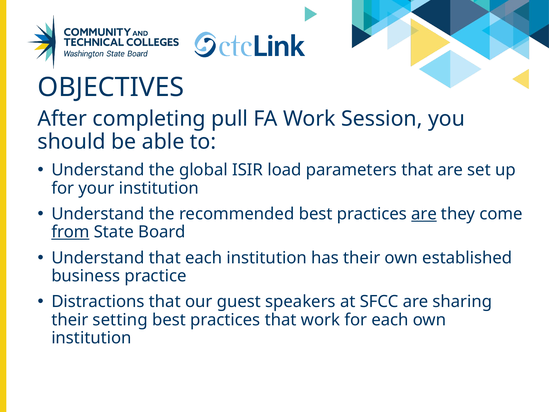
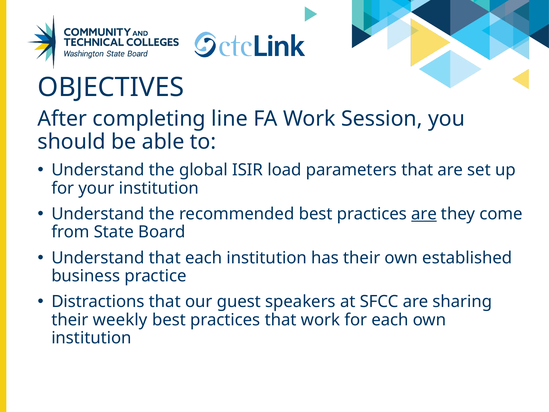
pull: pull -> line (229, 119)
from underline: present -> none (70, 232)
setting: setting -> weekly (120, 320)
